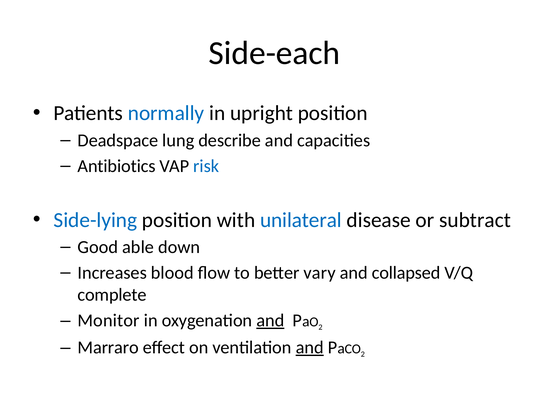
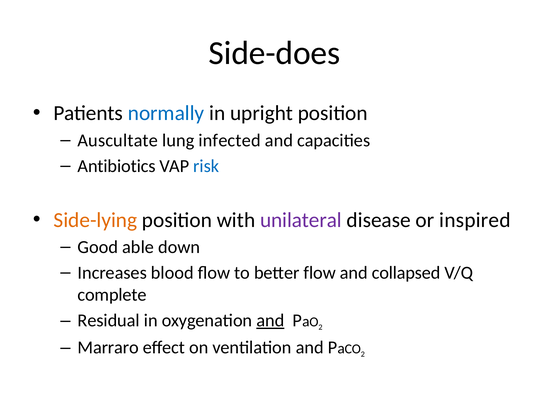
Side-each: Side-each -> Side-does (274, 53)
Deadspace: Deadspace -> Auscultate (118, 140)
describe: describe -> infected (230, 140)
Side-lying colour: blue -> orange (95, 220)
unilateral colour: blue -> purple (301, 220)
subtract: subtract -> inspired (475, 220)
better vary: vary -> flow (320, 273)
Monitor: Monitor -> Residual (109, 320)
and underline: present -> none (310, 347)
